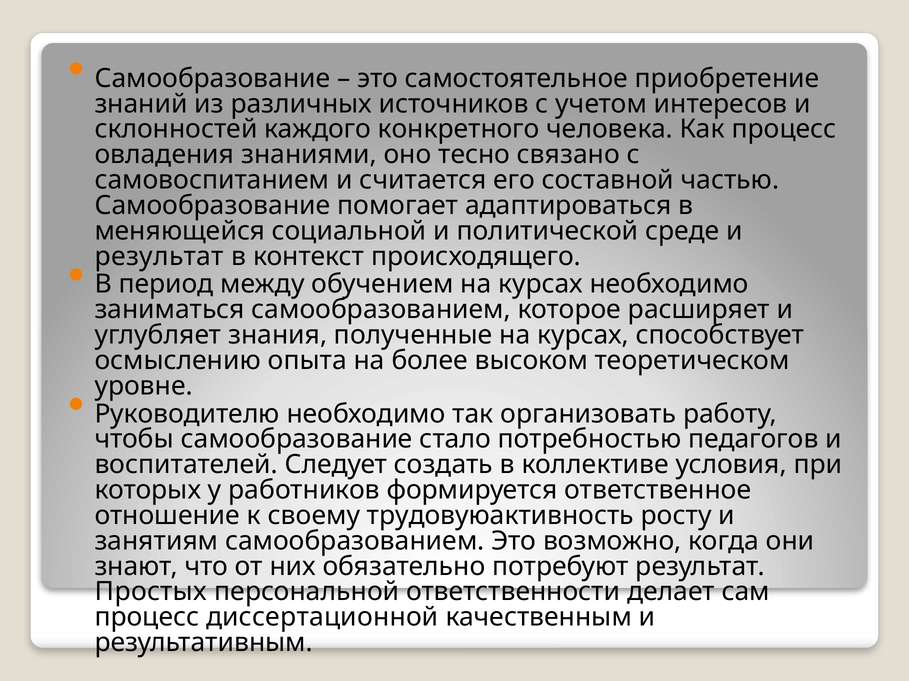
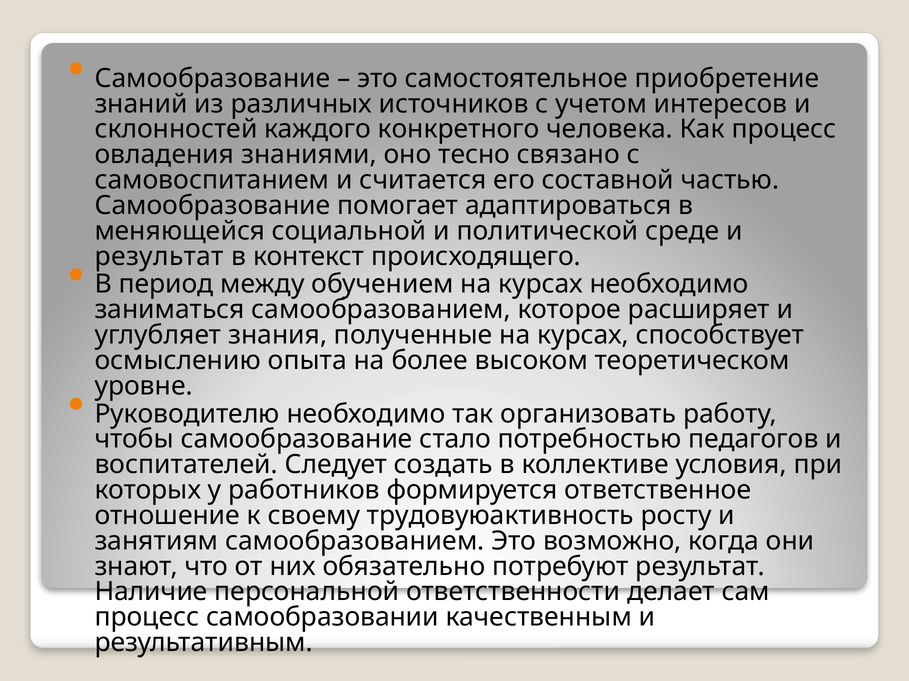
Простых: Простых -> Наличие (151, 592)
диссертационной: диссертационной -> самообразовании (322, 618)
